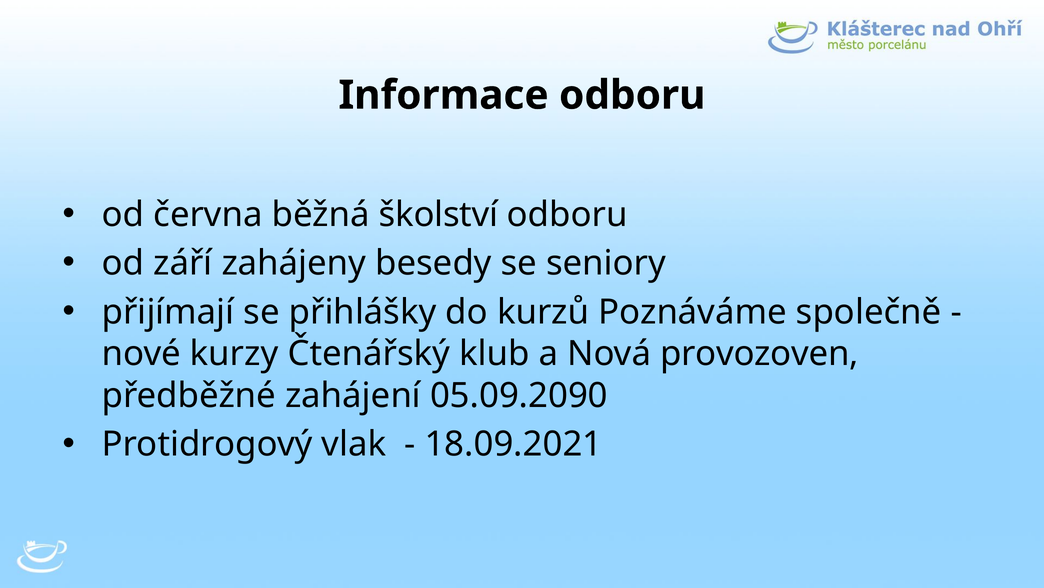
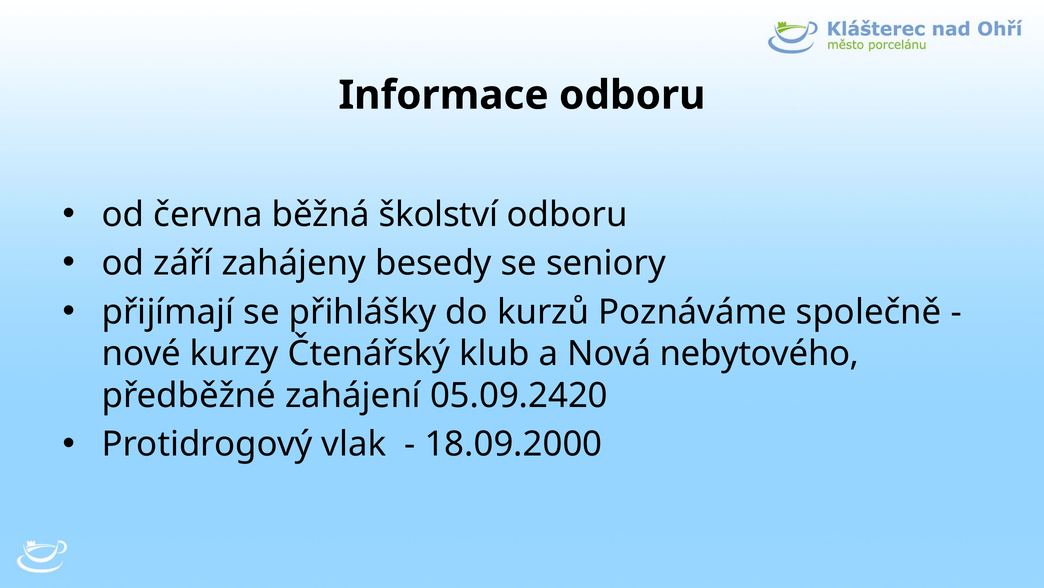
provozoven: provozoven -> nebytového (759, 353)
05.09.2090: 05.09.2090 -> 05.09.2420 (519, 395)
18.09.2021: 18.09.2021 -> 18.09.2000 (513, 444)
